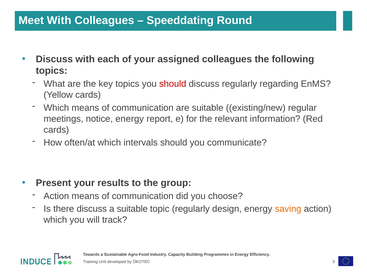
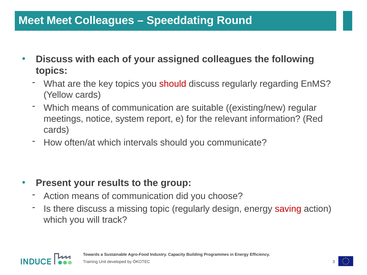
Meet With: With -> Meet (59, 20)
notice energy: energy -> system (130, 119)
a suitable: suitable -> missing (132, 209)
saving colour: orange -> red (288, 209)
